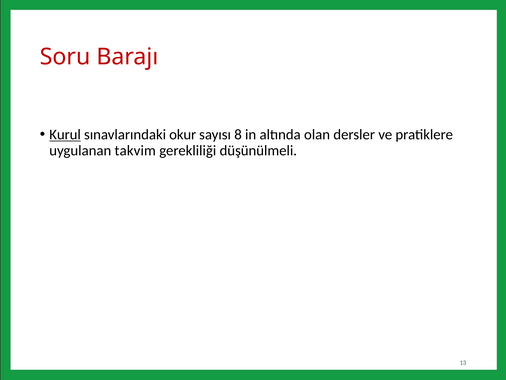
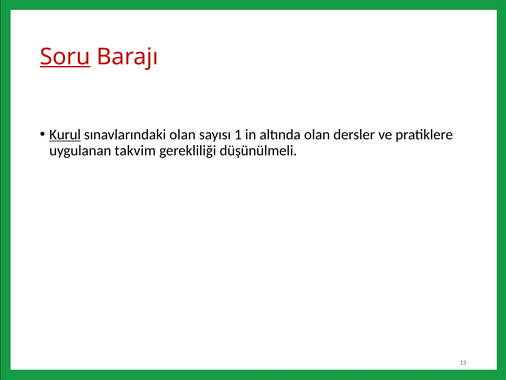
Soru underline: none -> present (65, 57)
sınavlarındaki okur: okur -> olan (183, 134)
8: 8 -> 1 (238, 134)
